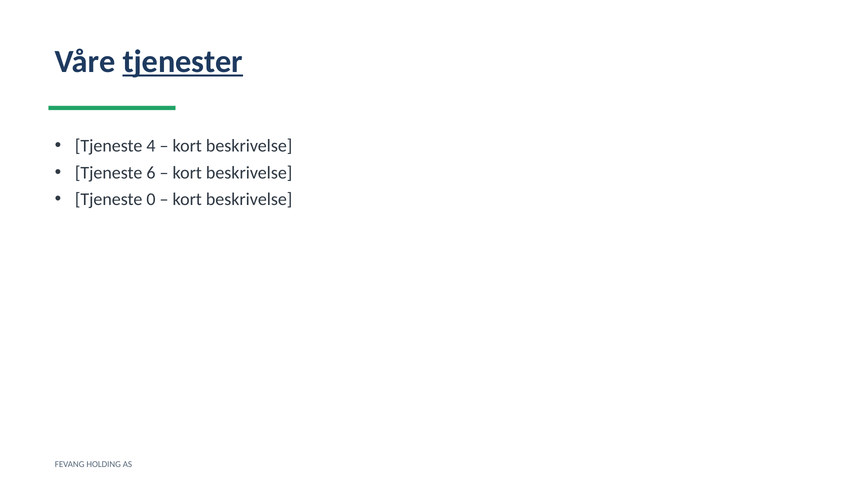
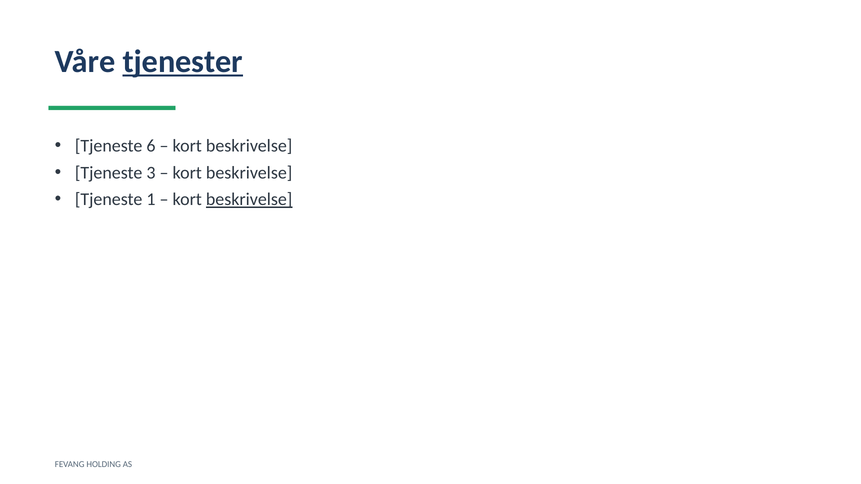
4: 4 -> 6 (151, 146)
6: 6 -> 3 (151, 173)
0: 0 -> 1 (151, 200)
beskrivelse underline: none -> present (249, 200)
